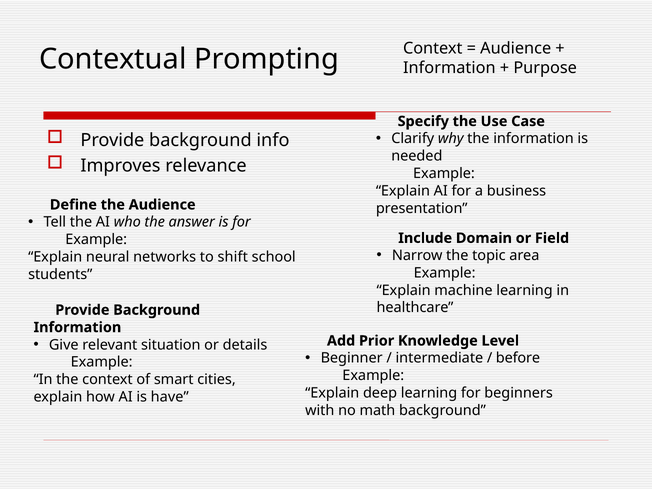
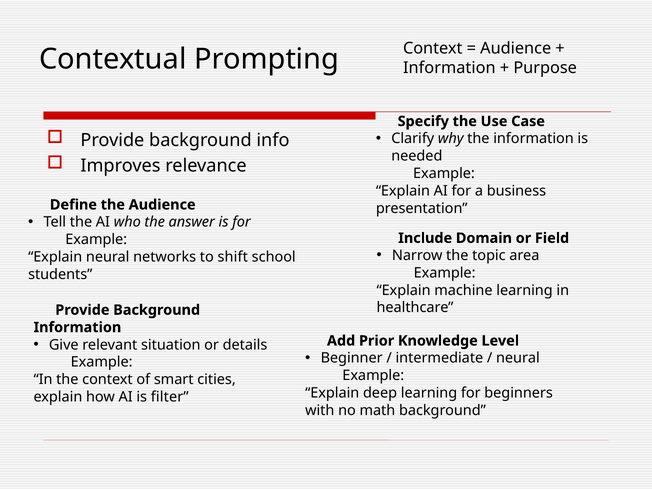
before: before -> neural (518, 358)
have: have -> filter (170, 397)
